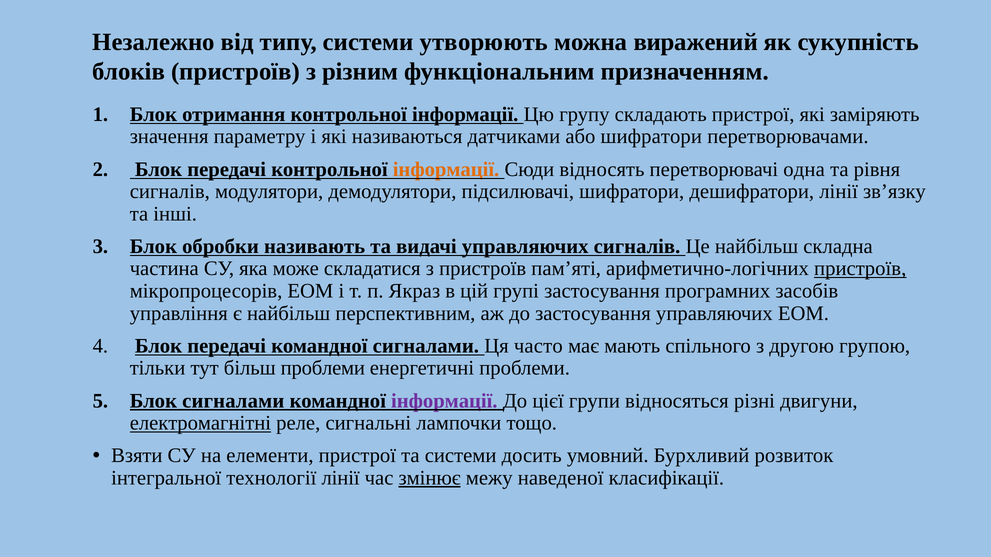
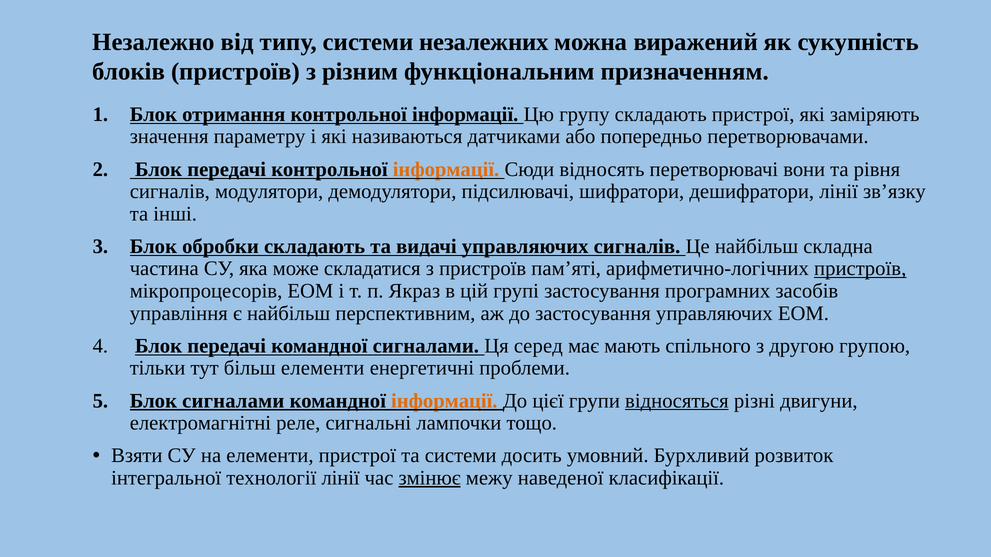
утворюють: утворюють -> незалежних (484, 42)
або шифратори: шифратори -> попередньо (651, 137)
одна: одна -> вони (804, 169)
обробки називають: називають -> складають (315, 247)
часто: часто -> серед (538, 346)
більш проблеми: проблеми -> елементи (323, 368)
інформації colour: purple -> orange (444, 401)
відносяться underline: none -> present (677, 401)
електромагнітні underline: present -> none (200, 423)
